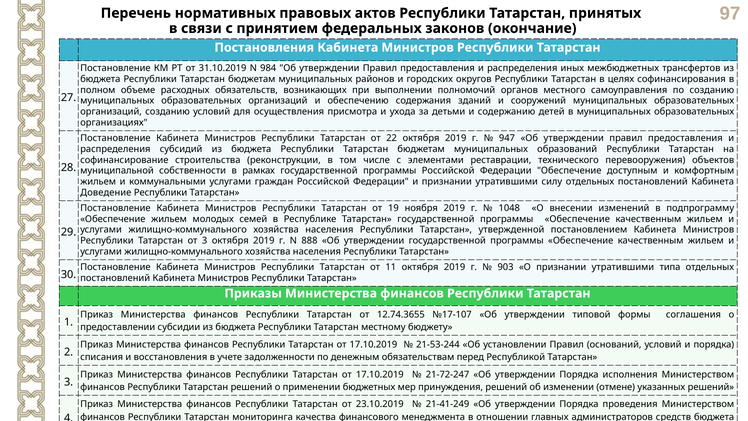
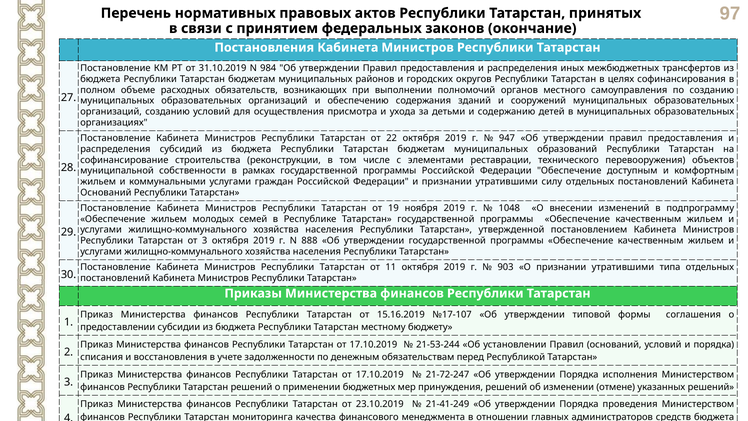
Доведение: Доведение -> Оснований (106, 193)
12.74.3655: 12.74.3655 -> 15.16.2019 (401, 314)
